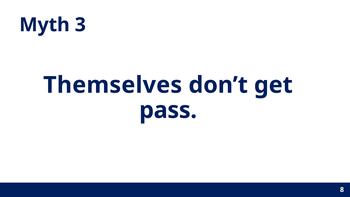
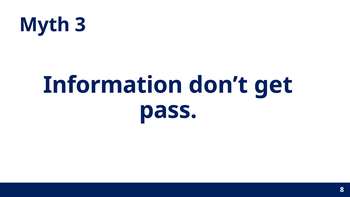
Themselves: Themselves -> Information (113, 85)
